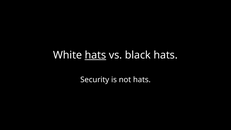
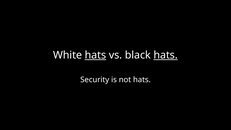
hats underline: none -> present (166, 55)
